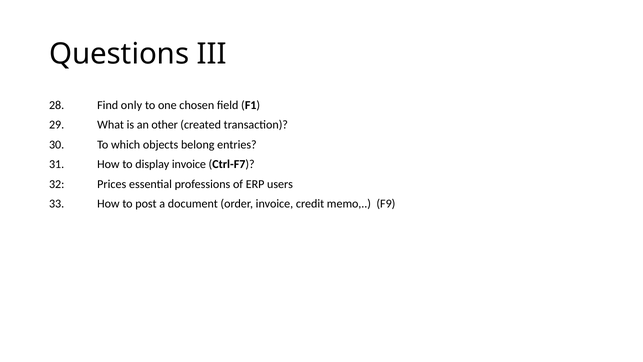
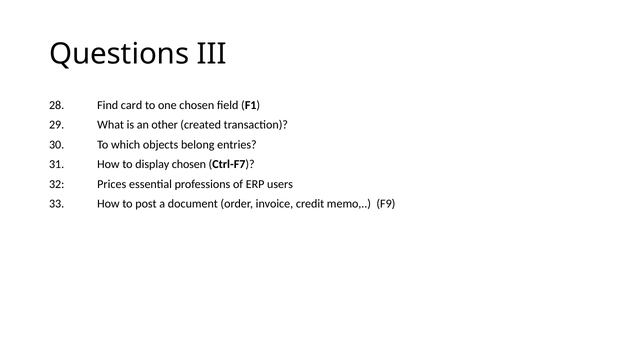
only: only -> card (132, 105)
display invoice: invoice -> chosen (189, 164)
